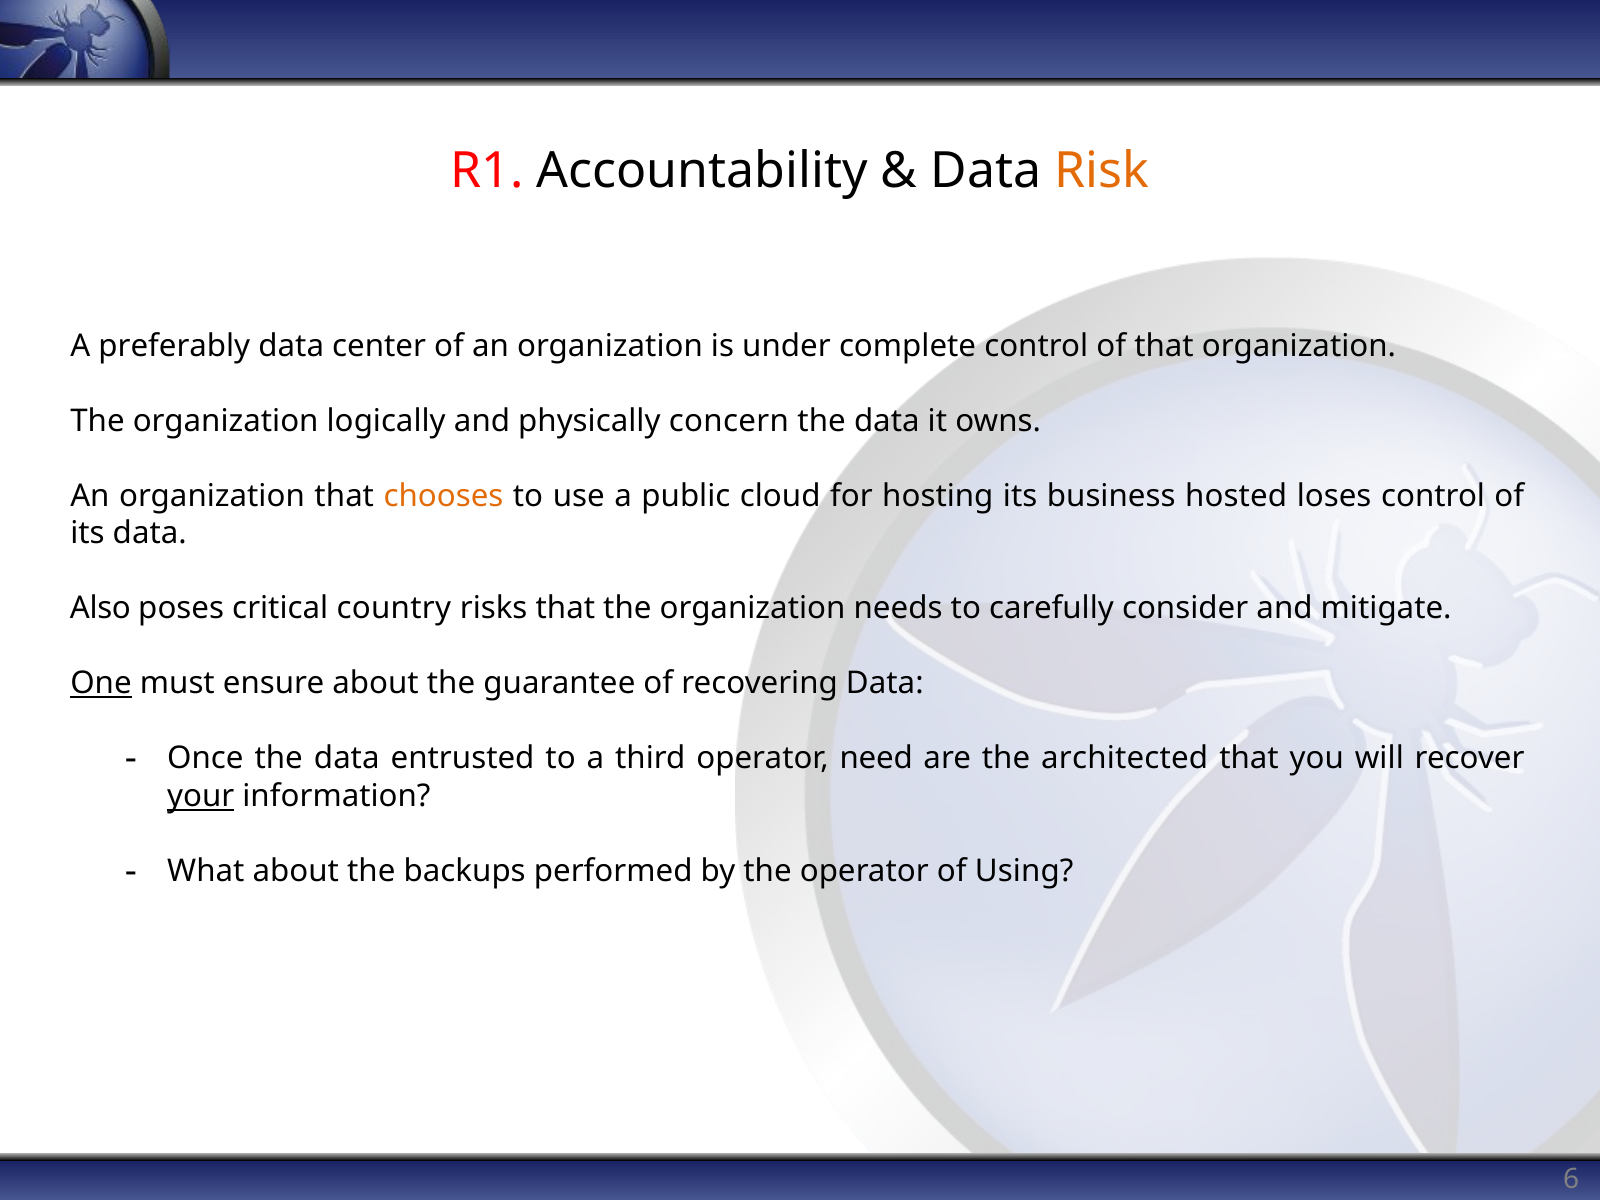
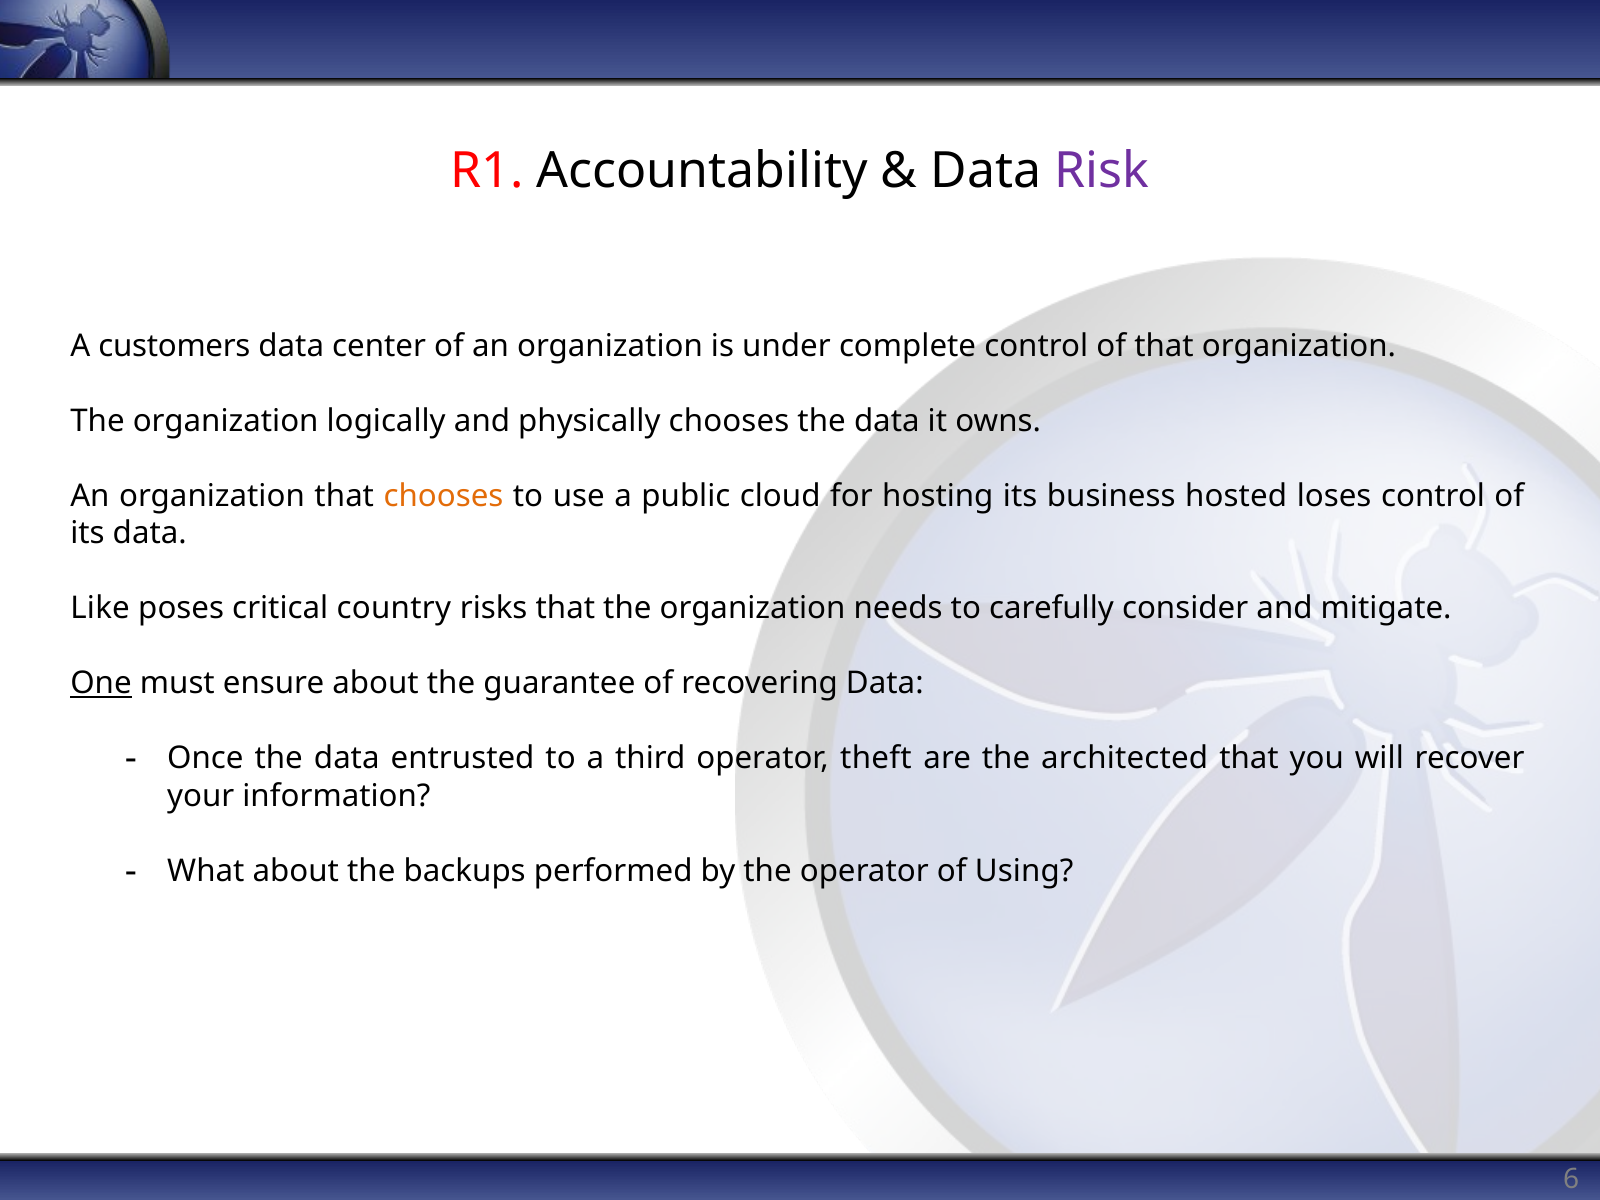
Risk colour: orange -> purple (1102, 171)
preferably: preferably -> customers (174, 346)
physically concern: concern -> chooses (729, 421)
Also: Also -> Like (100, 609)
need: need -> theft (876, 759)
your underline: present -> none (201, 796)
